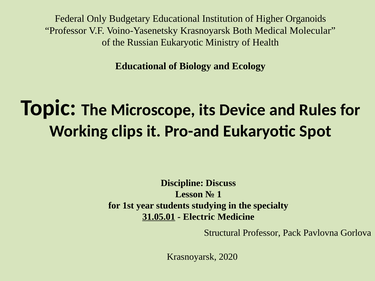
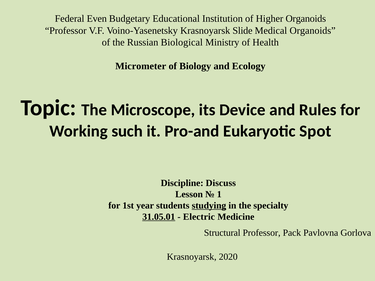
Only: Only -> Even (97, 19)
Both: Both -> Slide (243, 31)
Medical Molecular: Molecular -> Organoids (313, 31)
Russian Eukaryotic: Eukaryotic -> Biological (182, 42)
Educational: Educational -> Micrometer (141, 66)
clips: clips -> such (127, 131)
studying underline: none -> present (209, 206)
